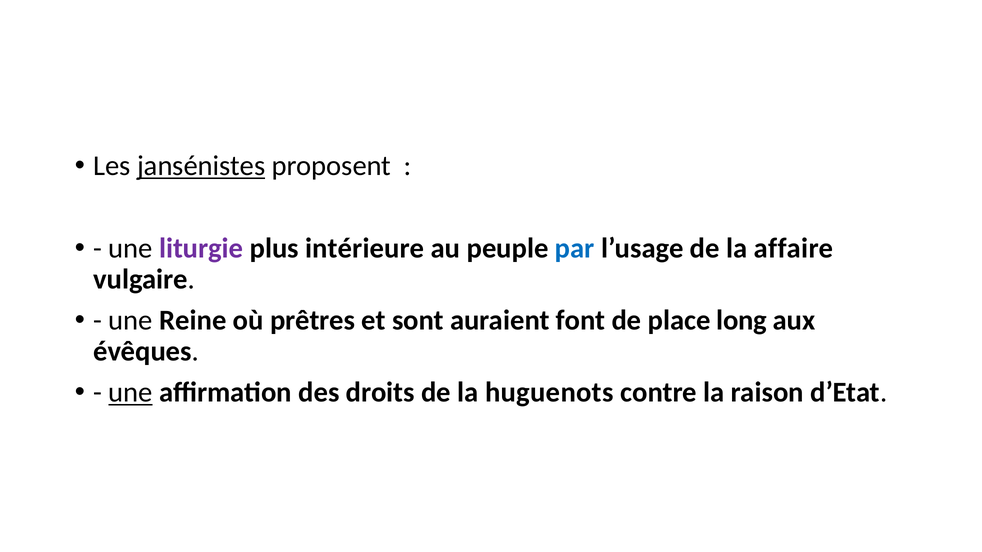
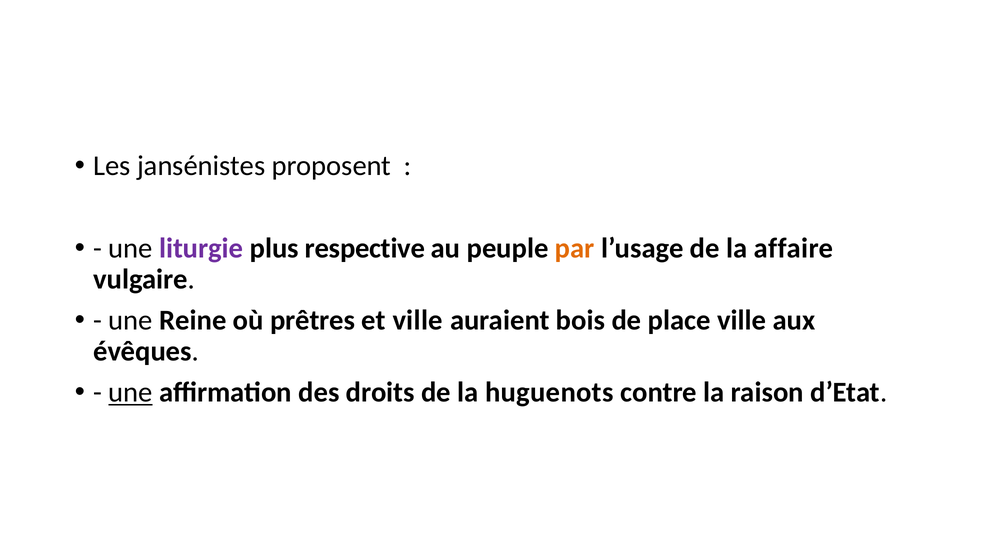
jansénistes underline: present -> none (201, 166)
intérieure: intérieure -> respective (365, 248)
par colour: blue -> orange (575, 248)
et sont: sont -> ville (418, 320)
font: font -> bois (581, 320)
place long: long -> ville (742, 320)
